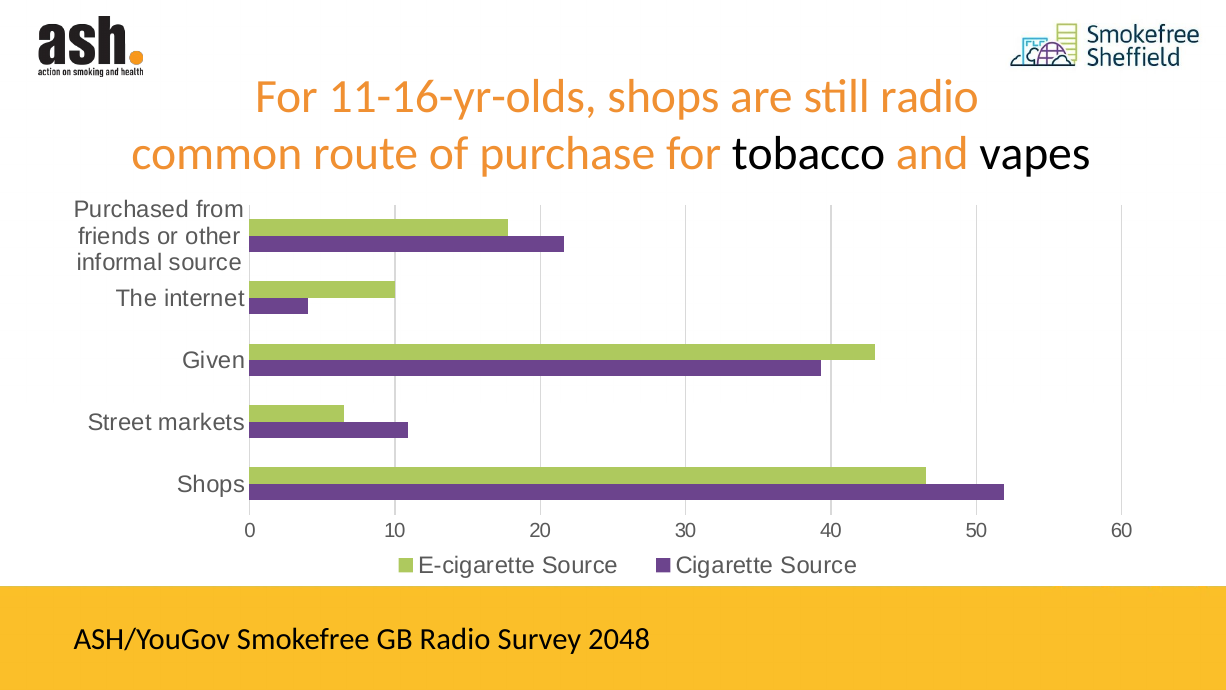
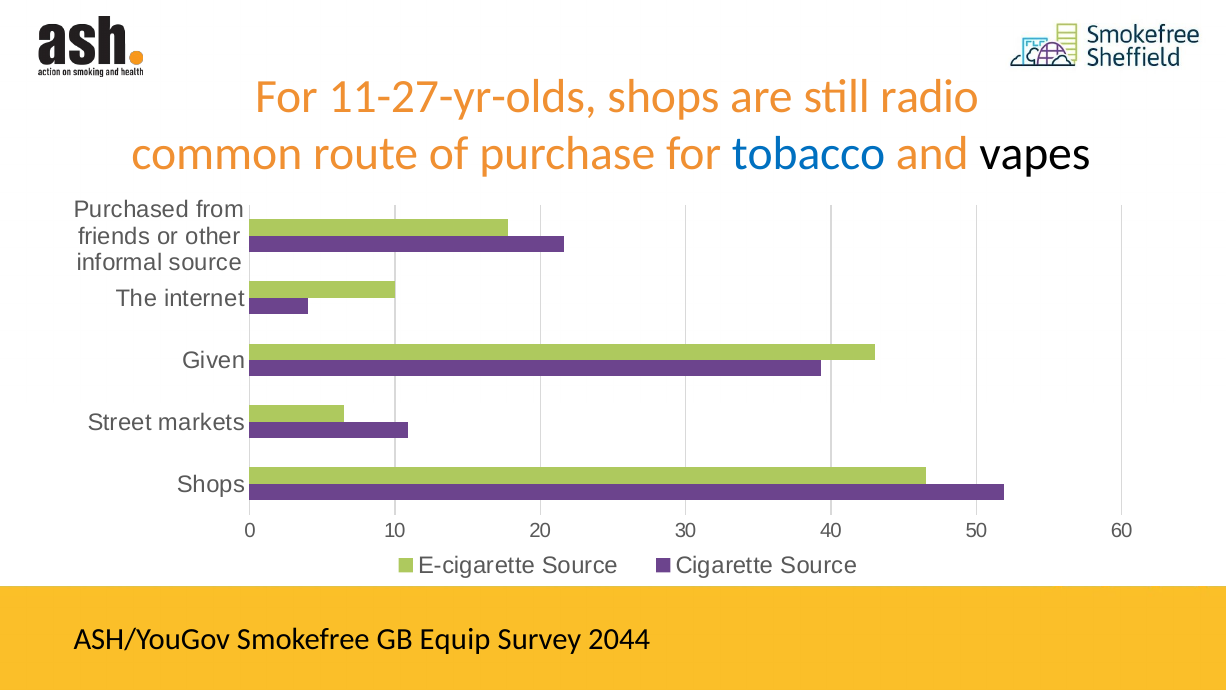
11-16-yr-olds: 11-16-yr-olds -> 11-27-yr-olds (463, 96)
tobacco colour: black -> blue (809, 154)
GB Radio: Radio -> Equip (455, 639)
2048: 2048 -> 2044 (619, 639)
